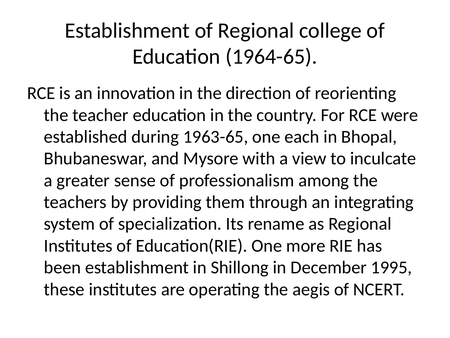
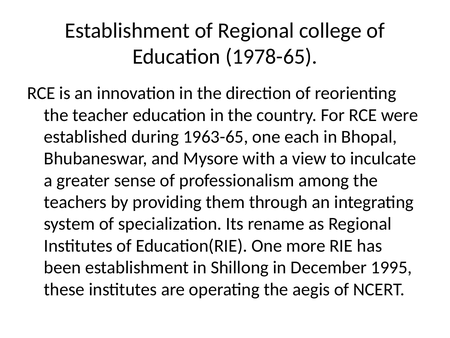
1964-65: 1964-65 -> 1978-65 (271, 57)
